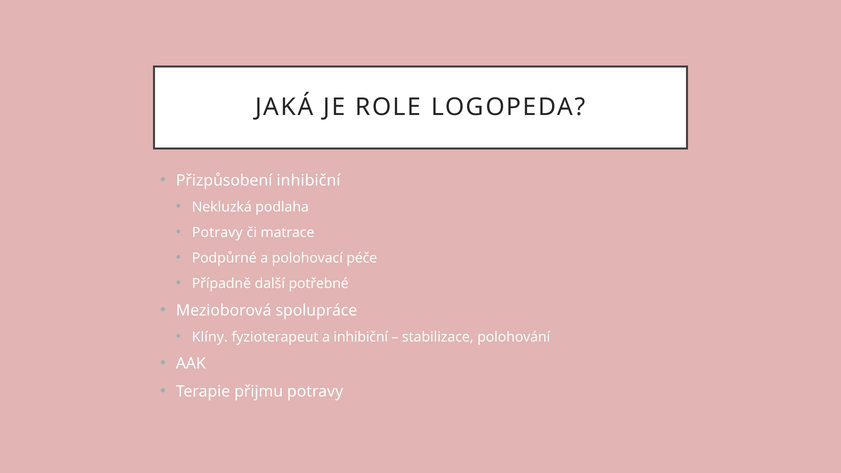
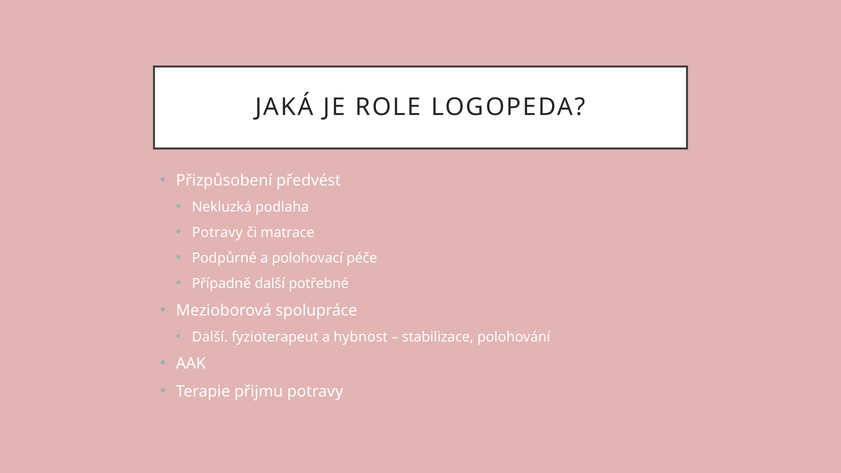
Přizpůsobení inhibiční: inhibiční -> předvést (309, 180)
Klíny: Klíny -> Další (210, 337)
a inhibiční: inhibiční -> hybnost (361, 337)
